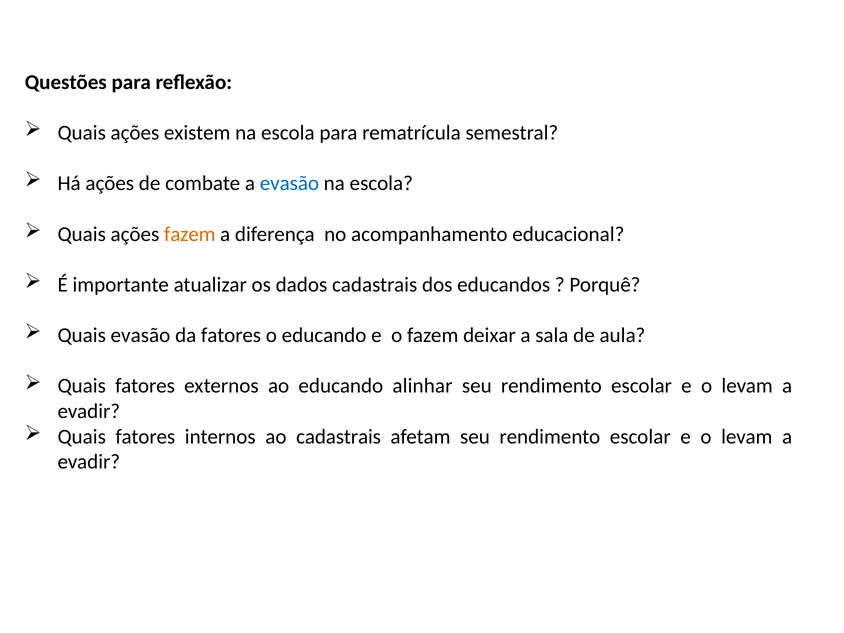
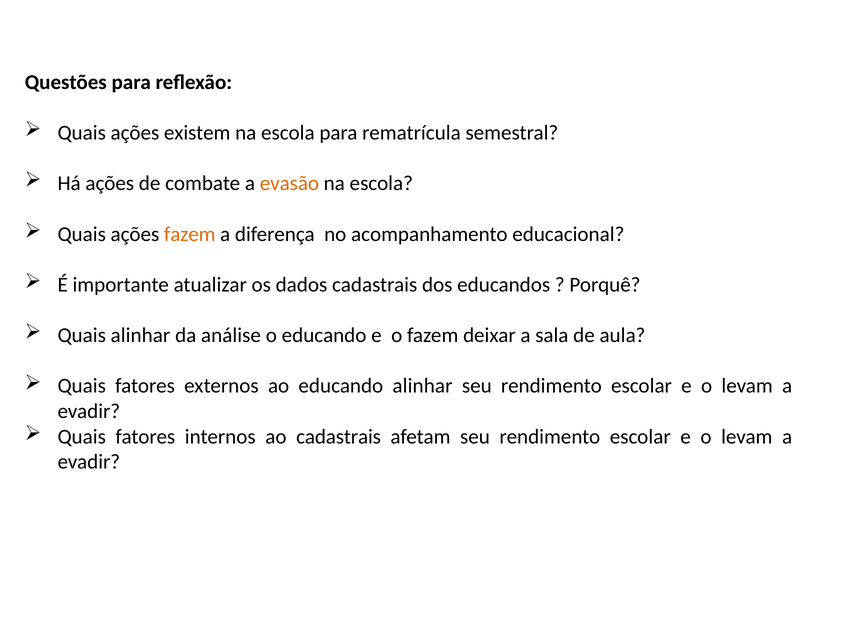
evasão colour: blue -> orange (289, 183)
Quais evasão: evasão -> alinhar (140, 335)
da fatores: fatores -> análise (231, 335)
